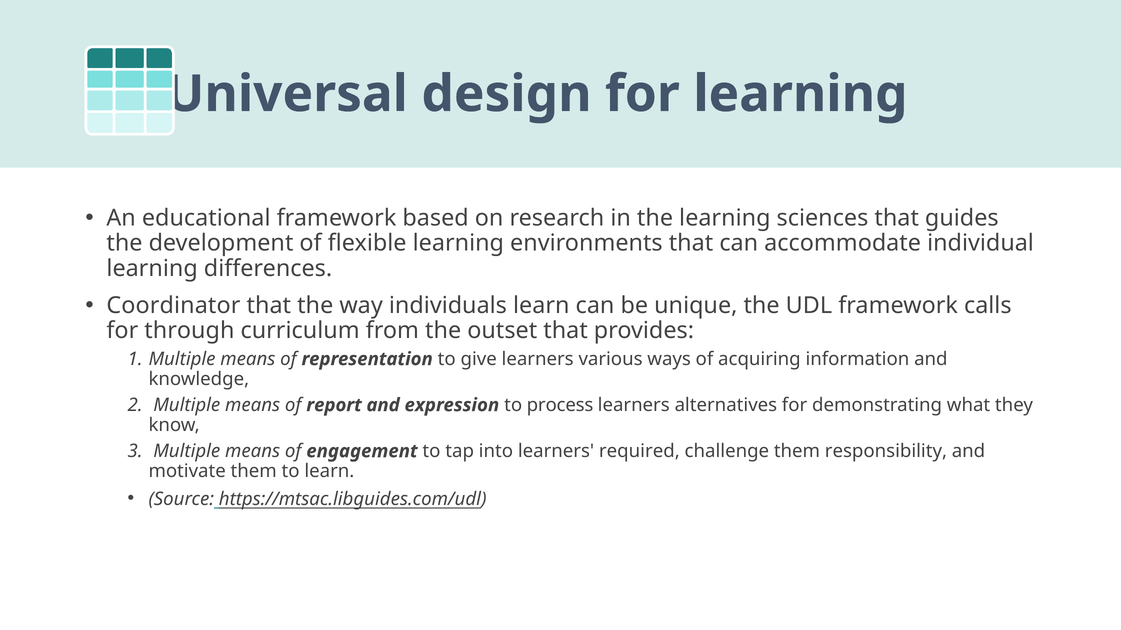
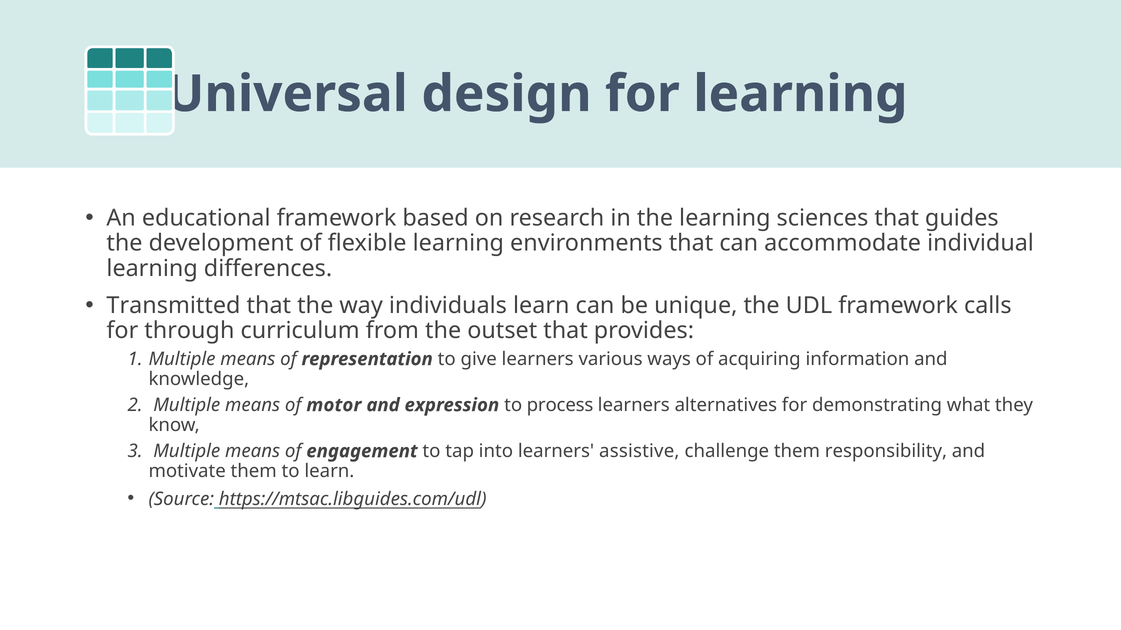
Coordinator: Coordinator -> Transmitted (173, 306)
report: report -> motor (334, 405)
required: required -> assistive (639, 452)
